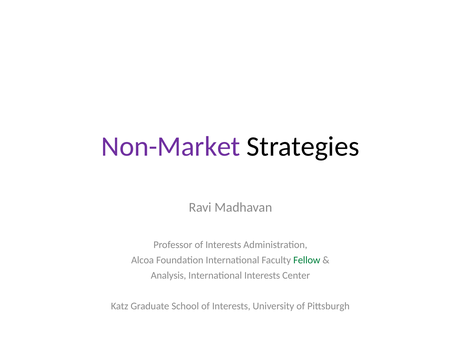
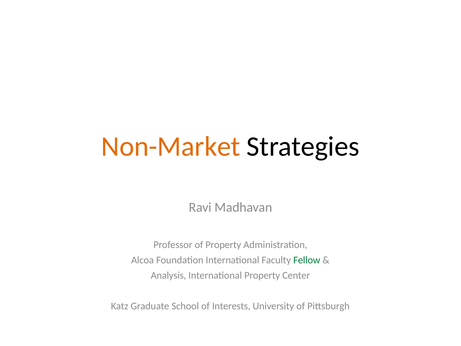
Non-Market colour: purple -> orange (171, 146)
Professor of Interests: Interests -> Property (223, 245)
International Interests: Interests -> Property (262, 275)
